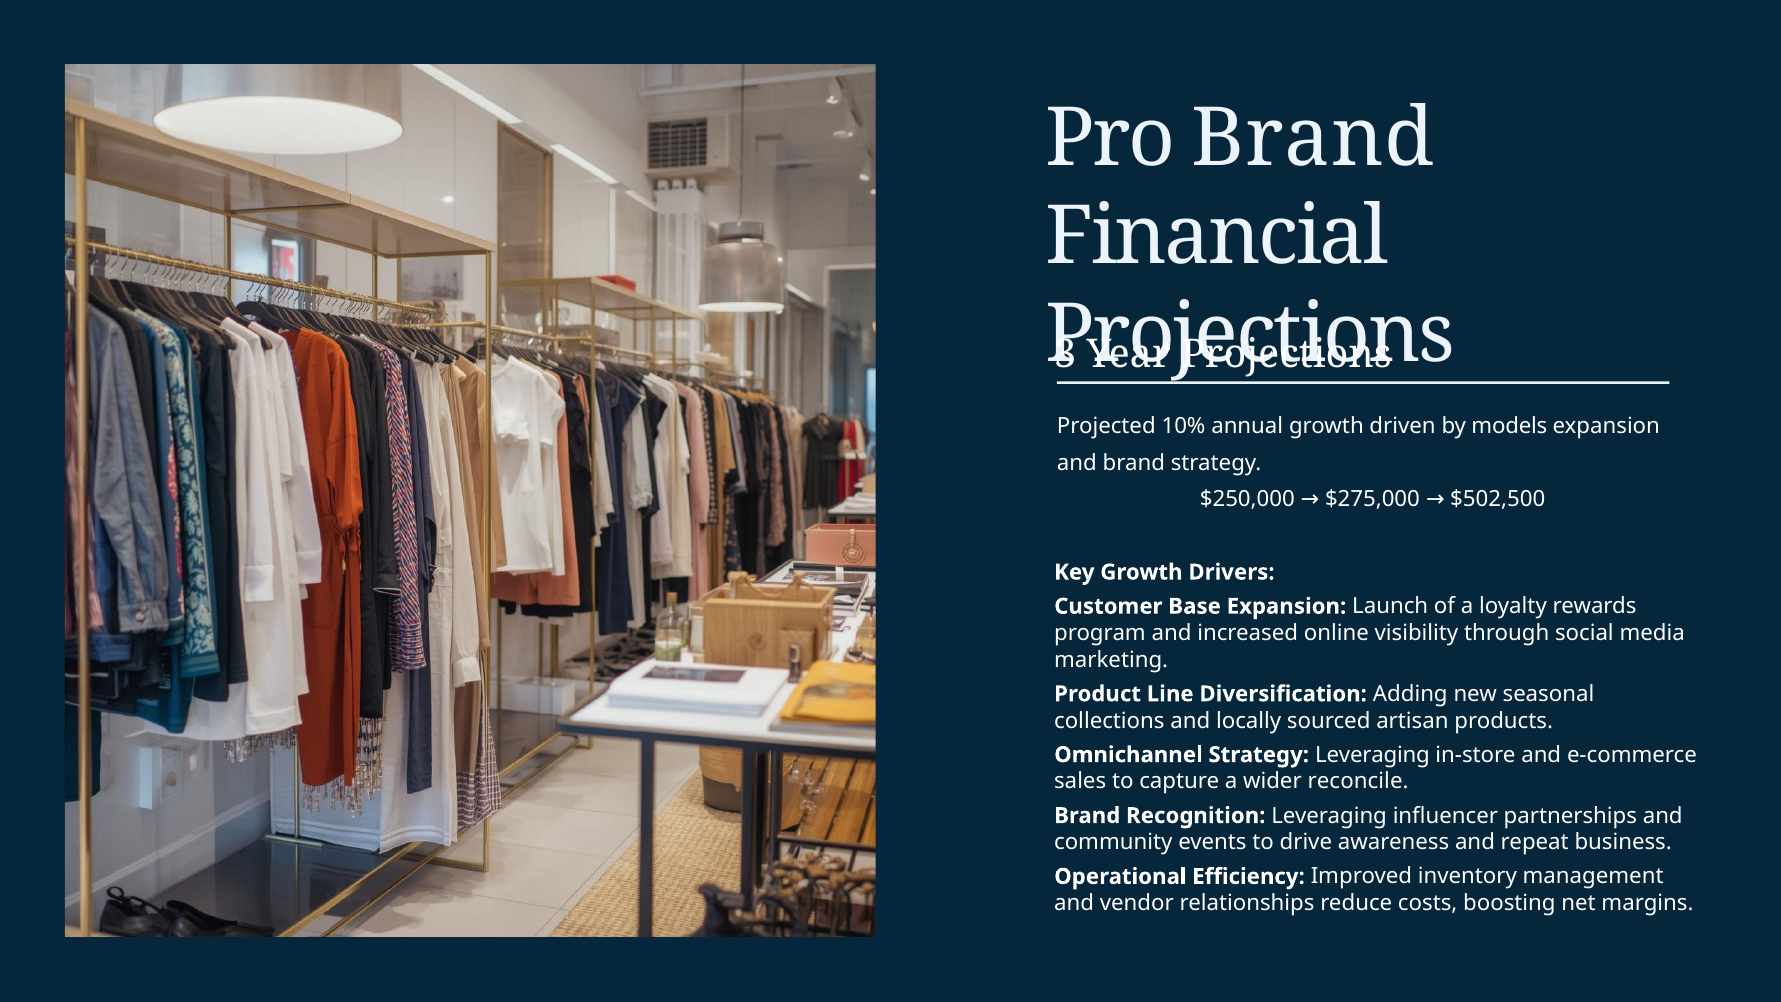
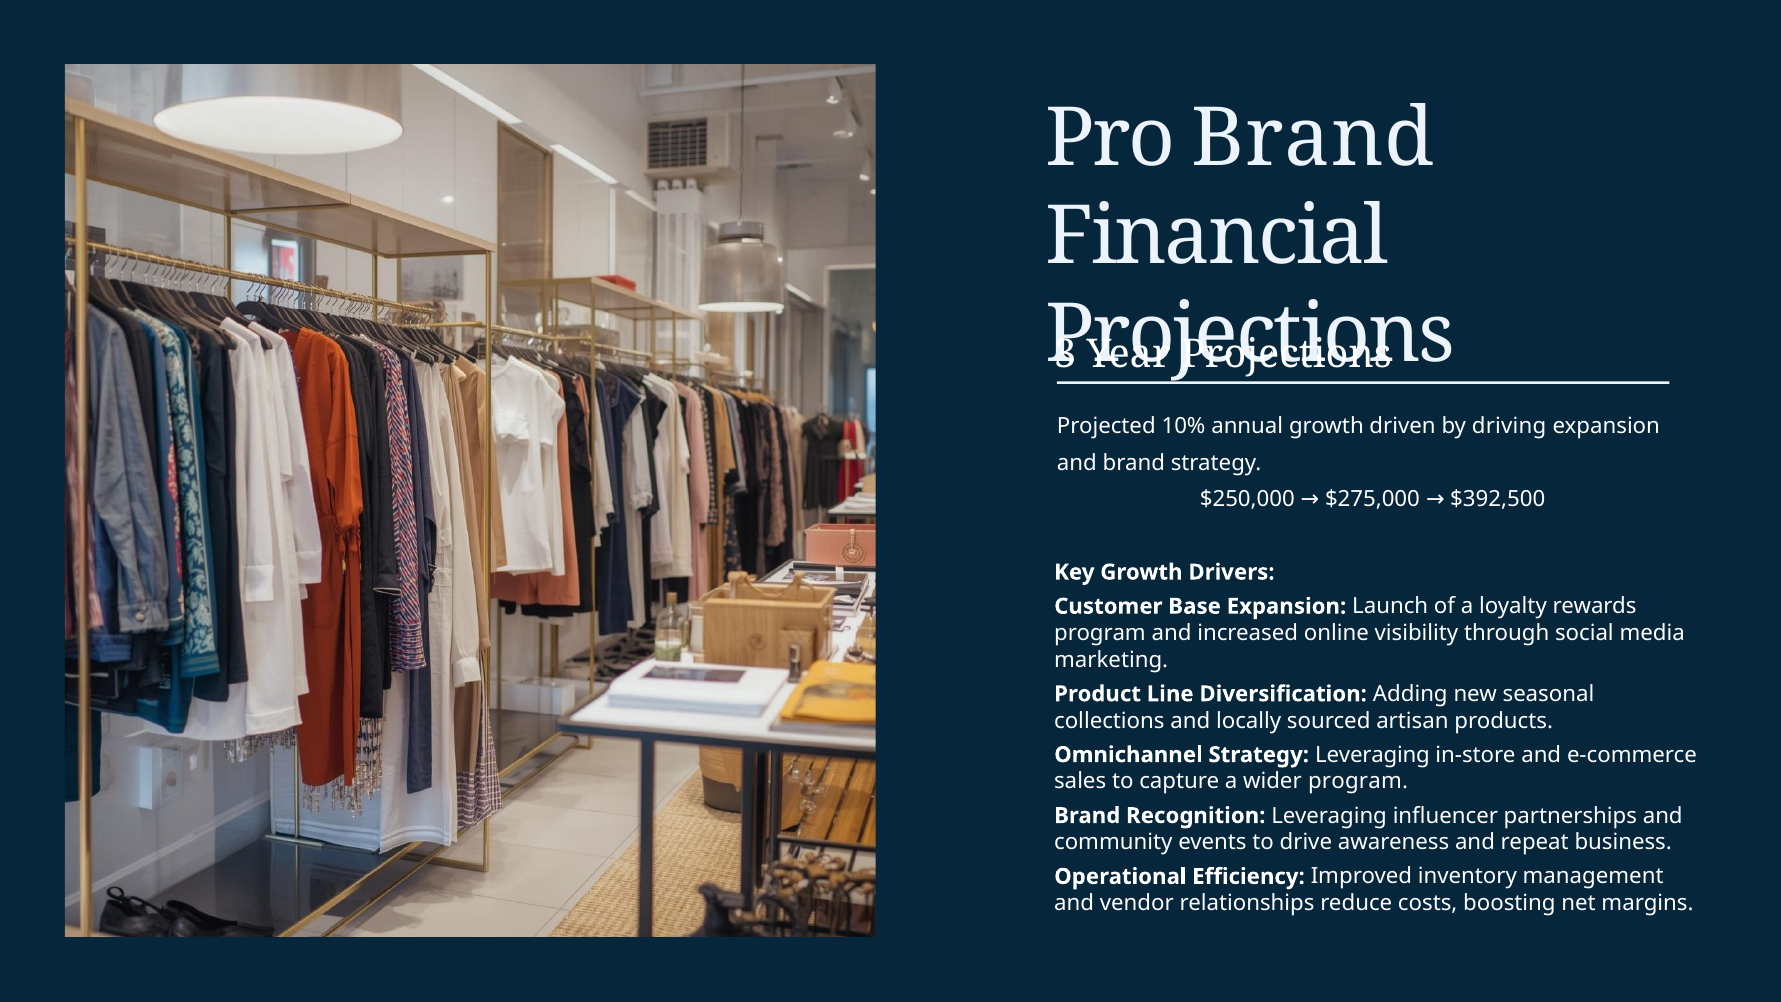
models: models -> driving (1509, 426)
$502,500: $502,500 -> $392,500 (1498, 499)
wider reconcile: reconcile -> program (1358, 781)
